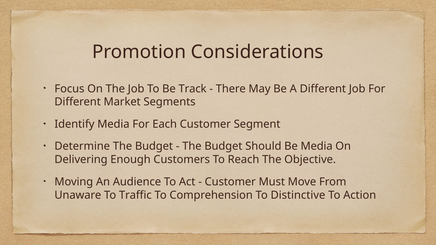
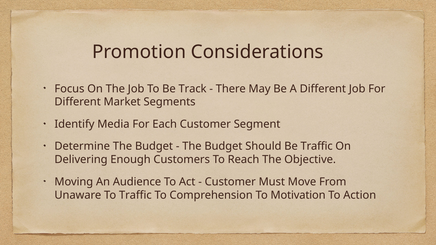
Be Media: Media -> Traffic (317, 146)
Distinctive: Distinctive -> Motivation (298, 195)
